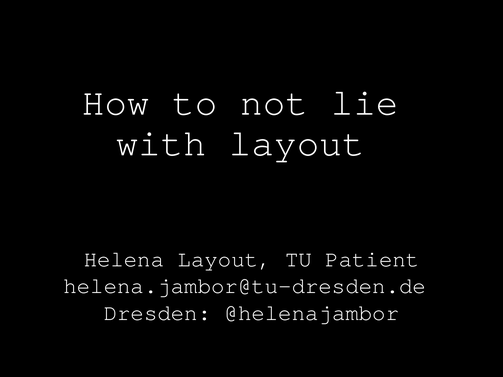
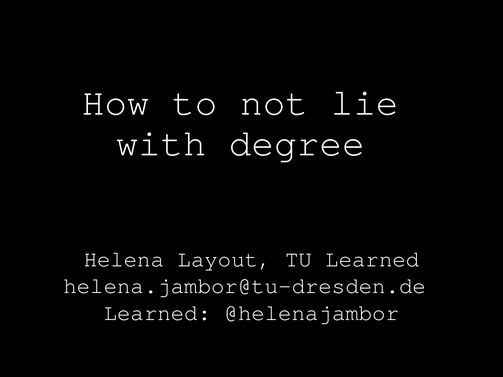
with layout: layout -> degree (297, 143)
TU Patient: Patient -> Learned (372, 259)
Dresden: Dresden -> Learned (157, 313)
